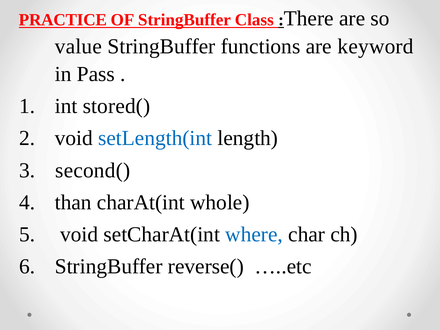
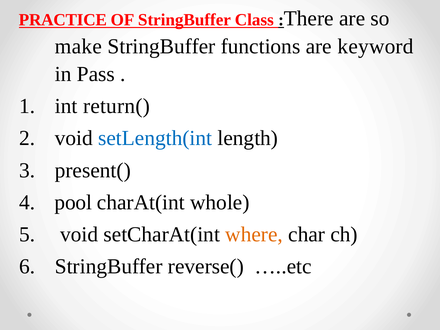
value: value -> make (78, 46)
stored(: stored( -> return( (116, 106)
second(: second( -> present( (93, 170)
than: than -> pool (73, 202)
where colour: blue -> orange (254, 235)
